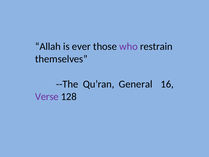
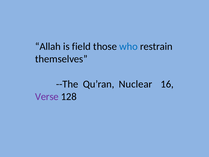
ever: ever -> field (81, 46)
who colour: purple -> blue (129, 46)
General: General -> Nuclear (136, 84)
